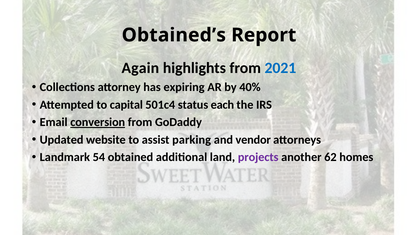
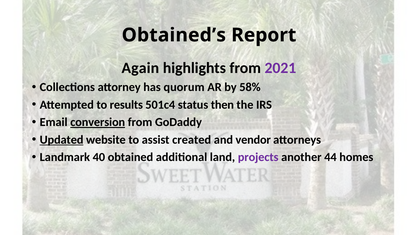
2021 colour: blue -> purple (280, 68)
expiring: expiring -> quorum (184, 87)
40%: 40% -> 58% (250, 87)
capital: capital -> results (126, 105)
each: each -> then (222, 105)
Updated underline: none -> present (62, 140)
parking: parking -> created (192, 140)
54: 54 -> 40 (99, 157)
62: 62 -> 44 (330, 157)
